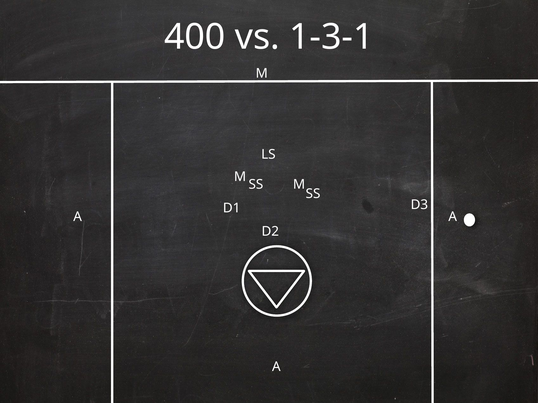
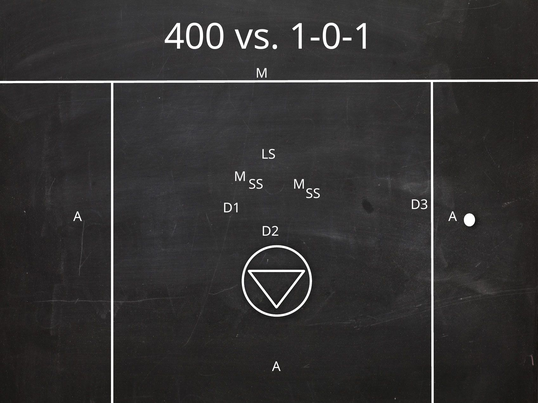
1-3-1: 1-3-1 -> 1-0-1 (331, 37)
